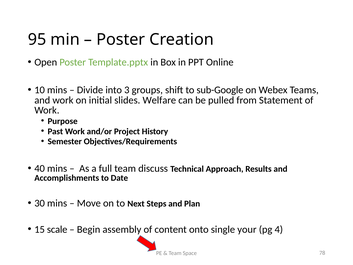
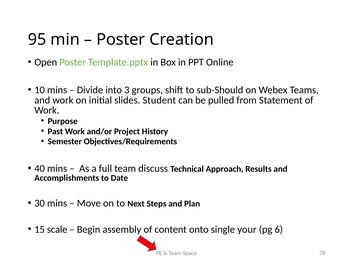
sub-Google: sub-Google -> sub-Should (220, 90)
Welfare: Welfare -> Student (159, 100)
4: 4 -> 6 (279, 229)
